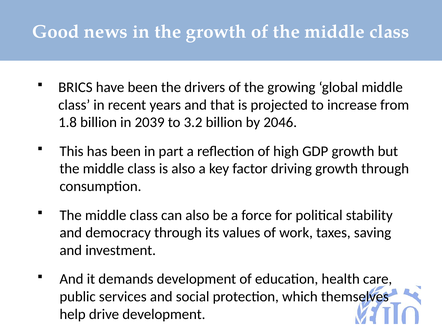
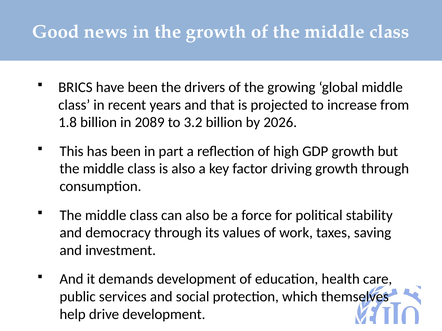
2039: 2039 -> 2089 (150, 123)
2046: 2046 -> 2026 (280, 123)
